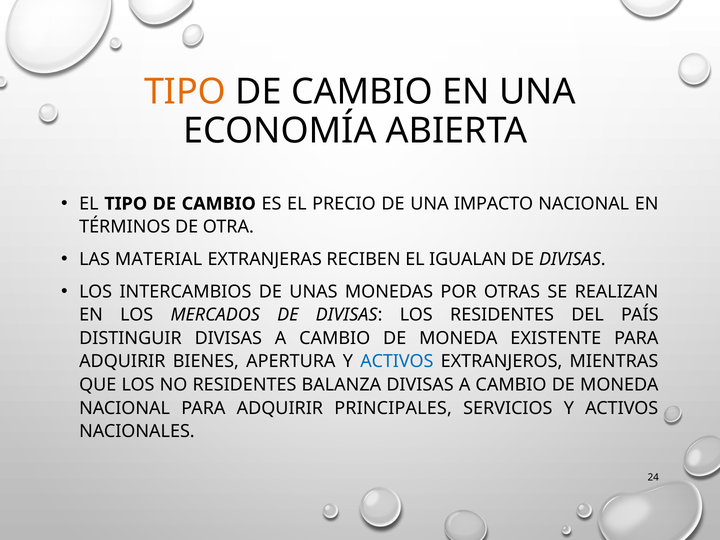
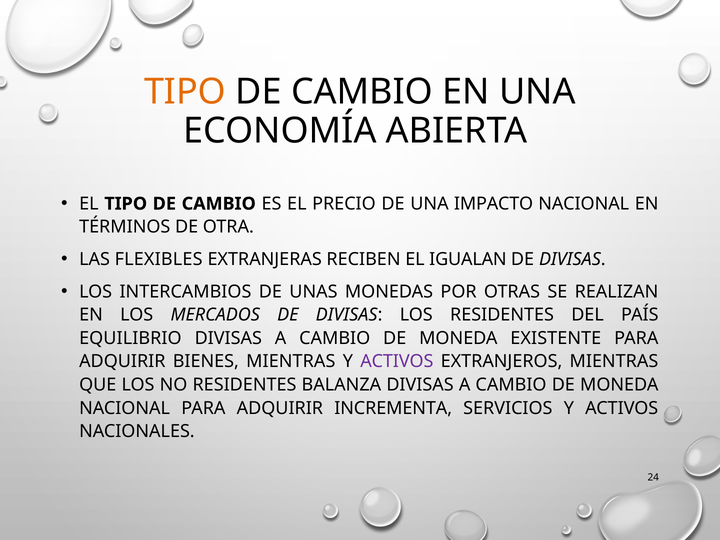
MATERIAL: MATERIAL -> FLEXIBLES (159, 259)
DISTINGUIR: DISTINGUIR -> EQUILIBRIO (130, 338)
BIENES APERTURA: APERTURA -> MIENTRAS (291, 362)
ACTIVOS colour: blue -> purple (397, 362)
PRINCIPALES: PRINCIPALES -> INCREMENTA (393, 408)
